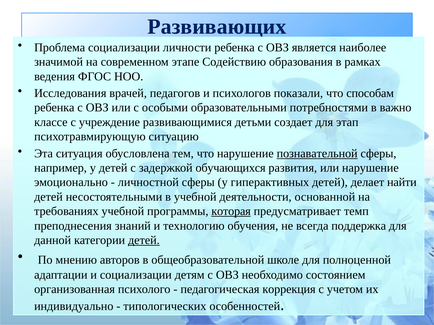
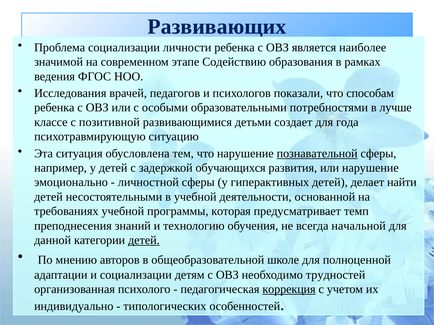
важно: важно -> лучше (396, 108)
учреждение: учреждение -> позитивной (109, 122)
этап: этап -> года (347, 122)
которая underline: present -> none (231, 212)
поддержка: поддержка -> начальной (359, 226)
состоянием: состоянием -> трудностей (336, 275)
коррекция underline: none -> present (289, 290)
